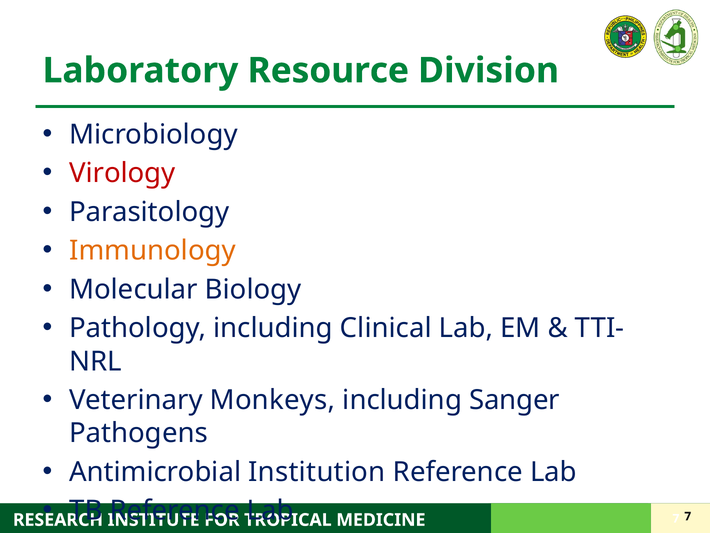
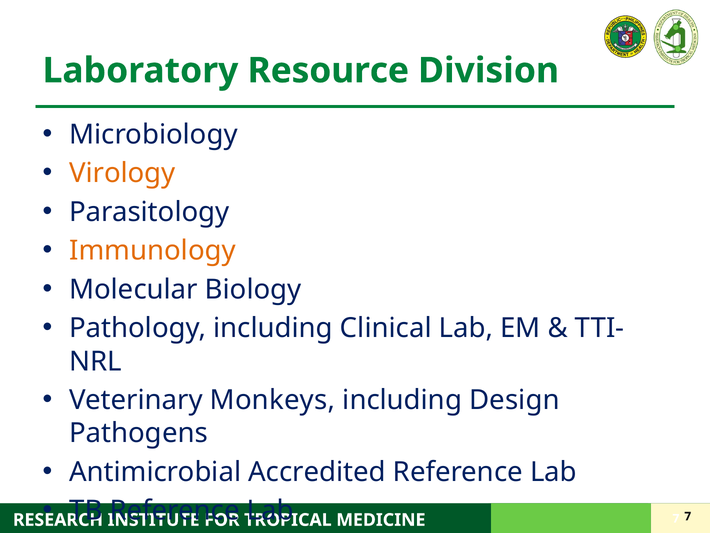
Virology colour: red -> orange (122, 173)
Sanger: Sanger -> Design (514, 400)
Institution: Institution -> Accredited (317, 472)
